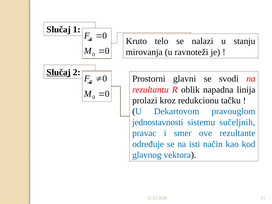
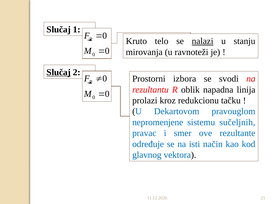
nalazi underline: none -> present (203, 41)
glavni: glavni -> izbora (185, 79)
jednostavnosti: jednostavnosti -> nepromenjene (158, 122)
